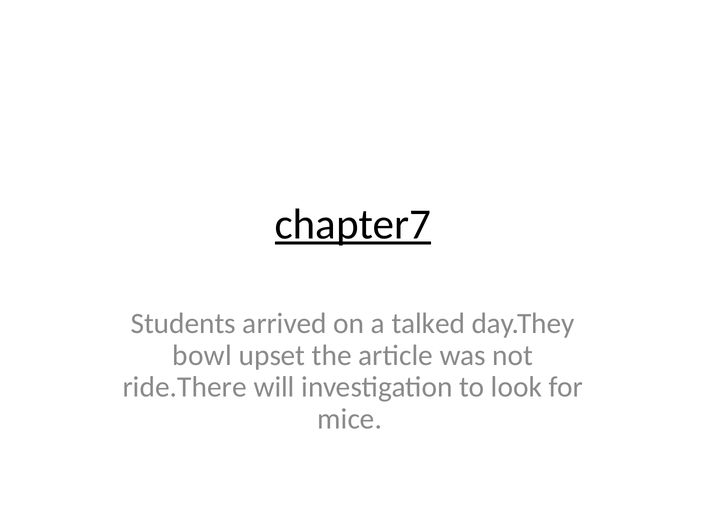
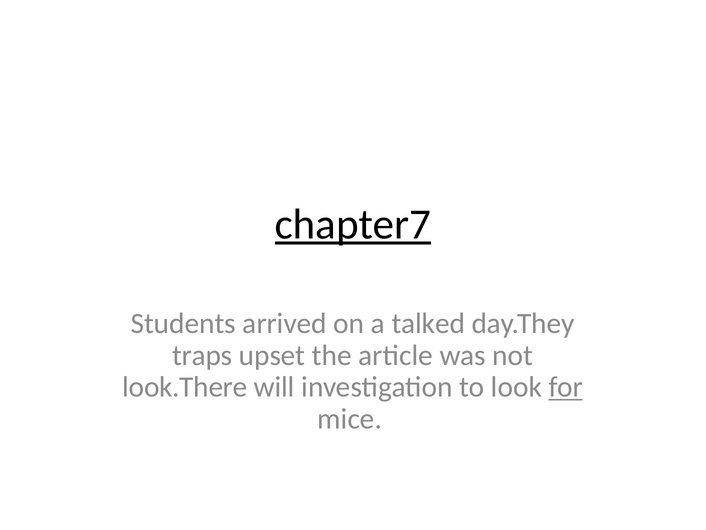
bowl: bowl -> traps (202, 355)
ride.There: ride.There -> look.There (185, 387)
for underline: none -> present (566, 387)
